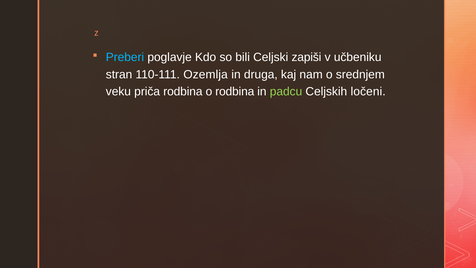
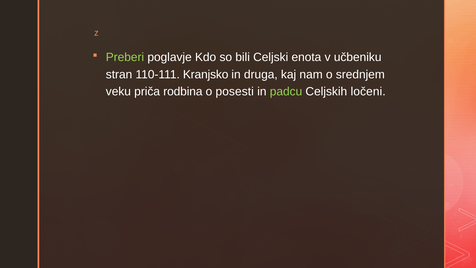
Preberi colour: light blue -> light green (125, 57)
zapiši: zapiši -> enota (306, 57)
Ozemlja: Ozemlja -> Kranjsko (206, 74)
o rodbina: rodbina -> posesti (235, 92)
